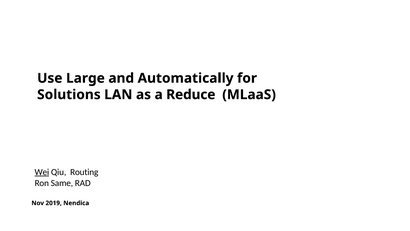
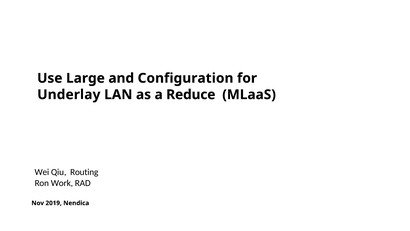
Automatically: Automatically -> Configuration (186, 78)
Solutions: Solutions -> Underlay (69, 94)
Wei underline: present -> none (42, 172)
Same: Same -> Work (62, 183)
